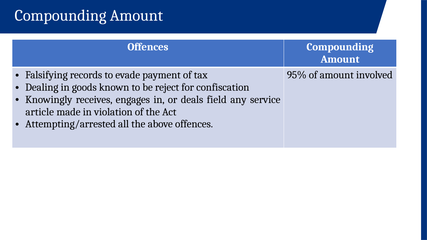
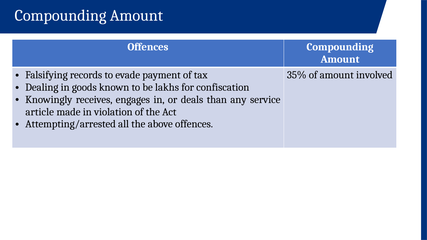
95%: 95% -> 35% (297, 75)
reject: reject -> lakhs (167, 87)
field: field -> than (217, 100)
